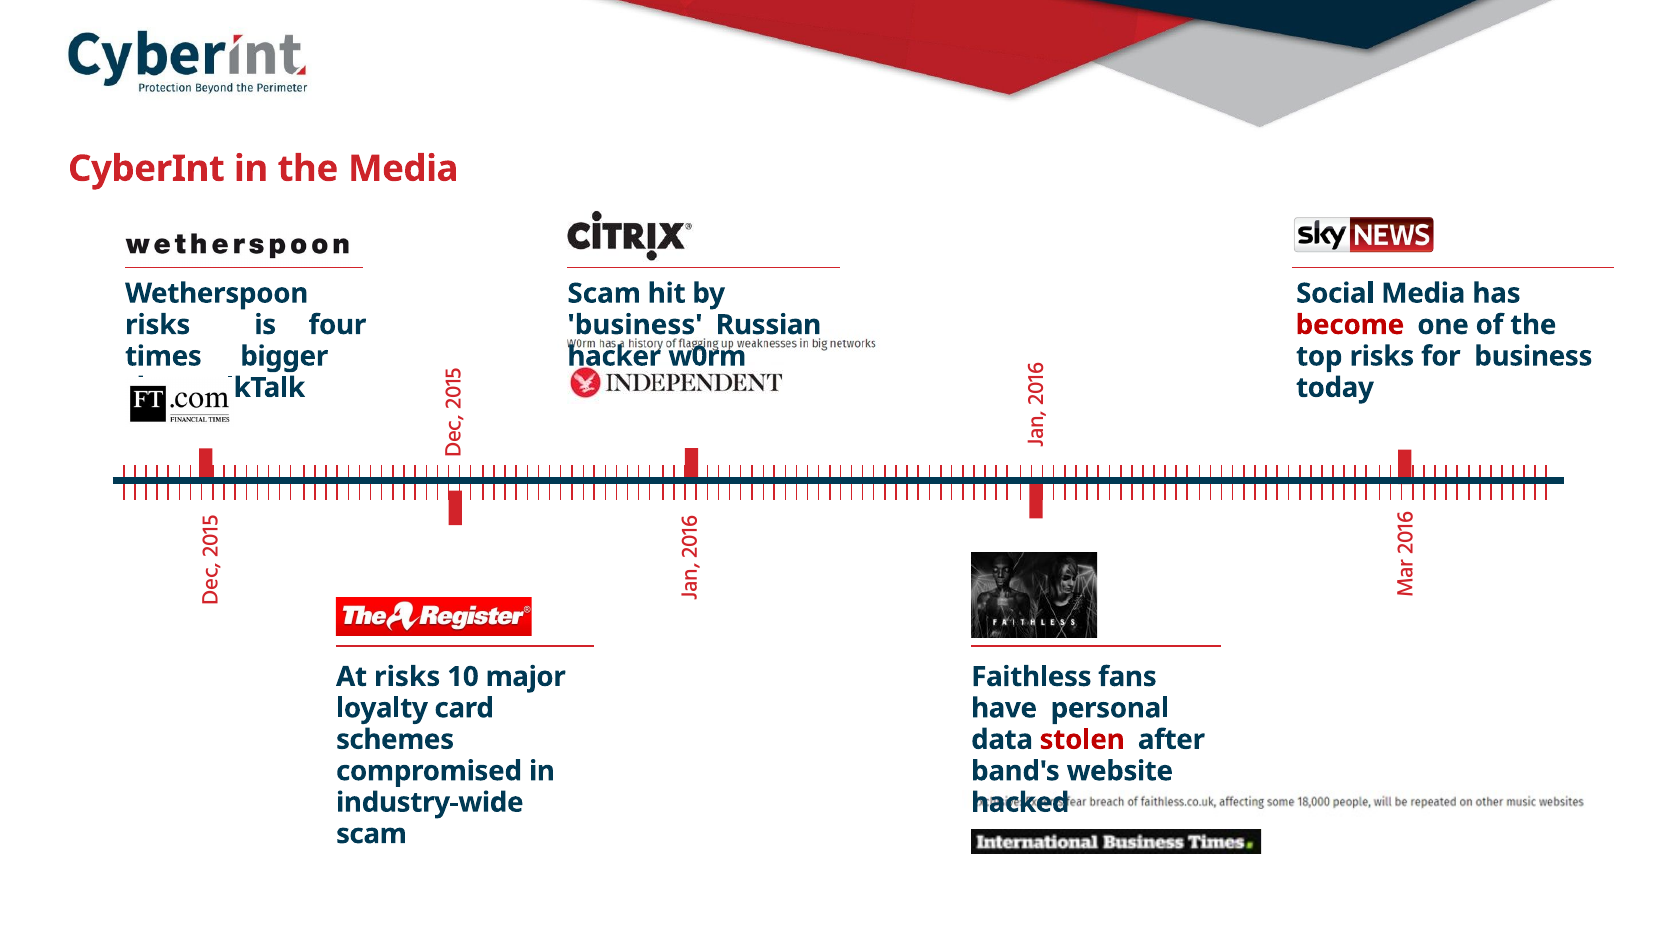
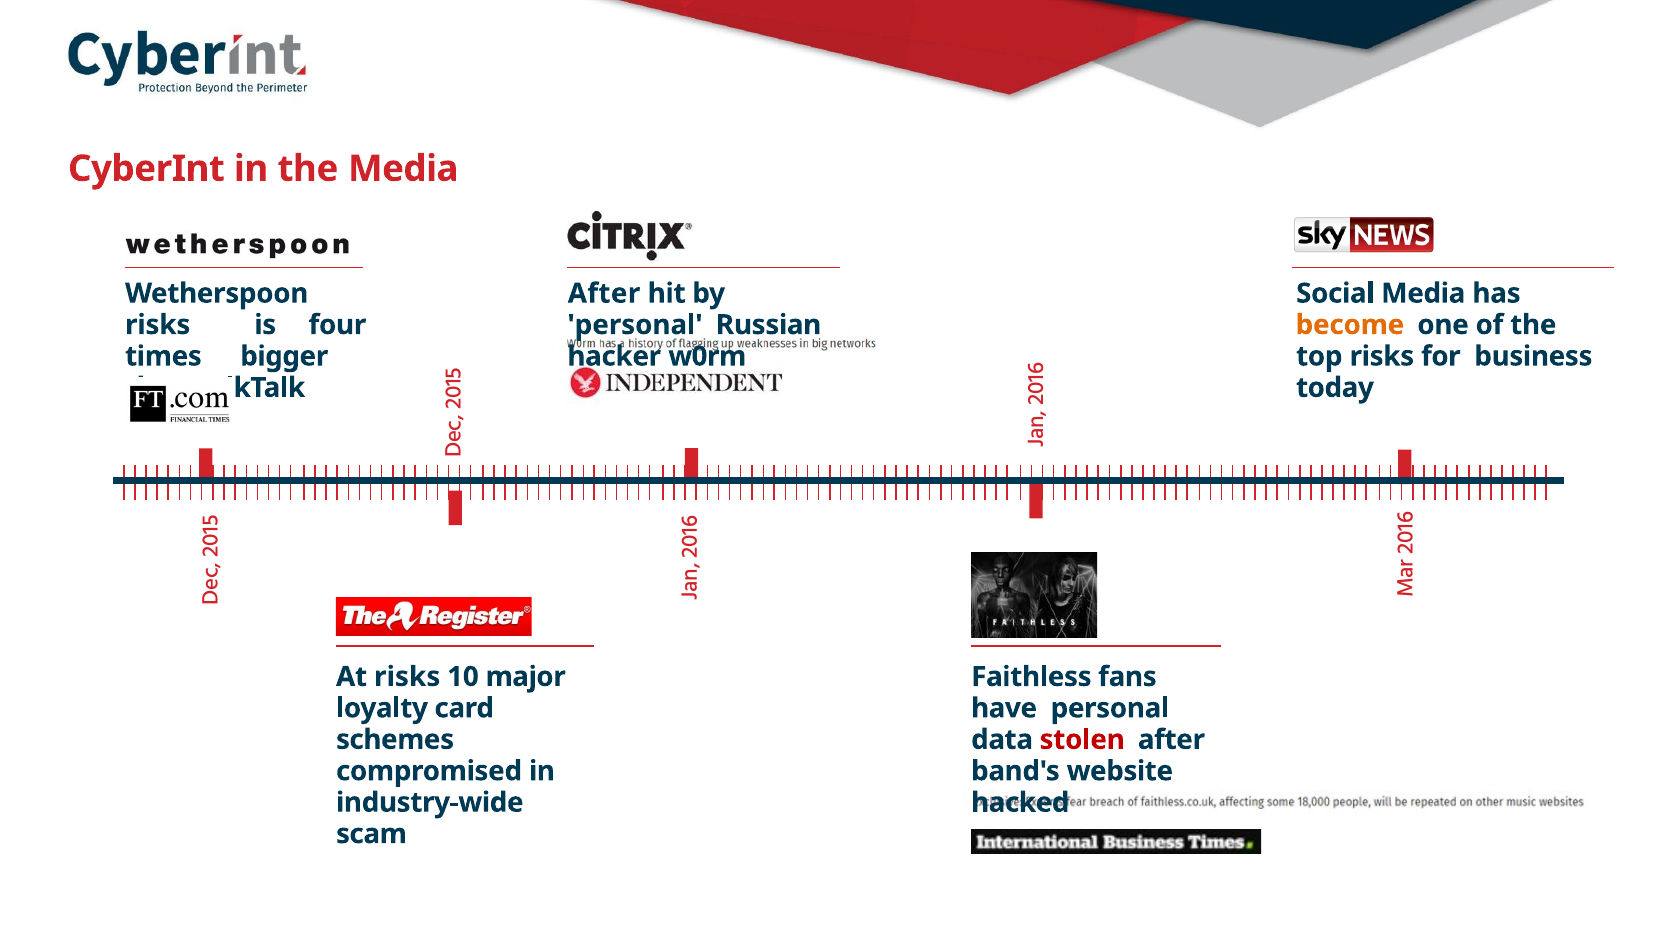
Scam: Scam -> After (604, 294)
become colour: red -> orange (1350, 325)
business: business -> personal (635, 325)
